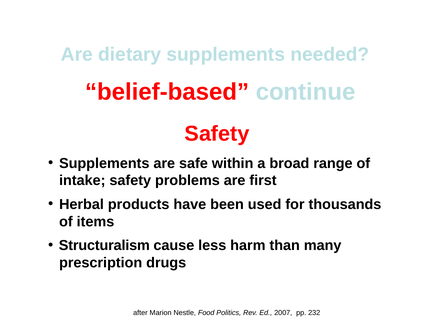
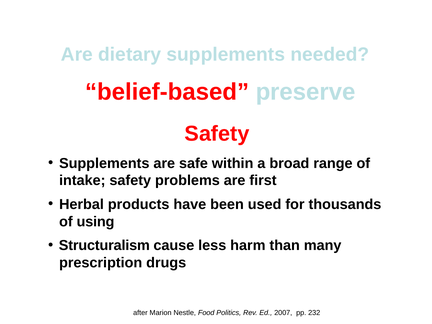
continue: continue -> preserve (306, 92)
items: items -> using (96, 222)
